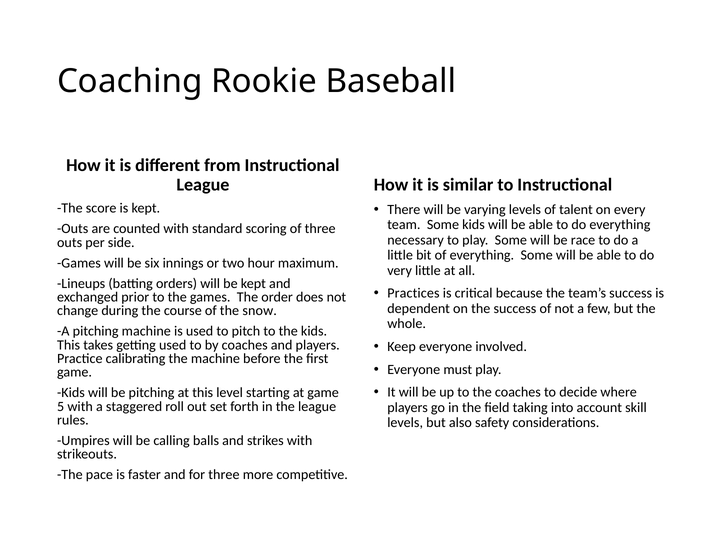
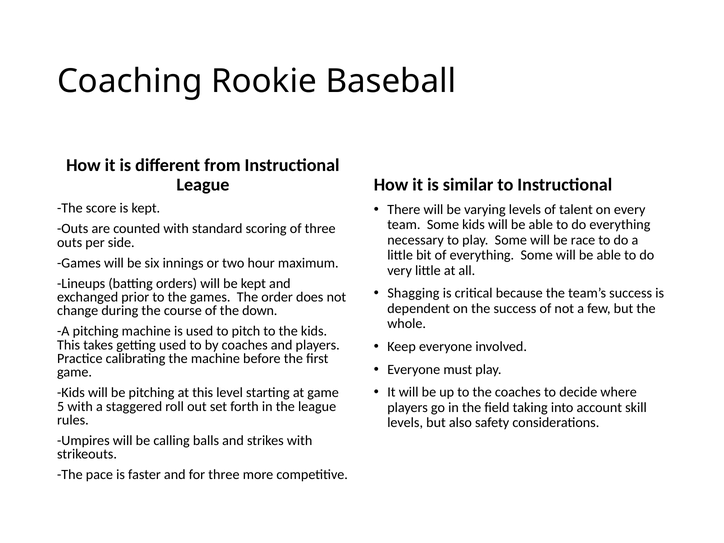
Practices: Practices -> Shagging (413, 293)
snow: snow -> down (260, 311)
